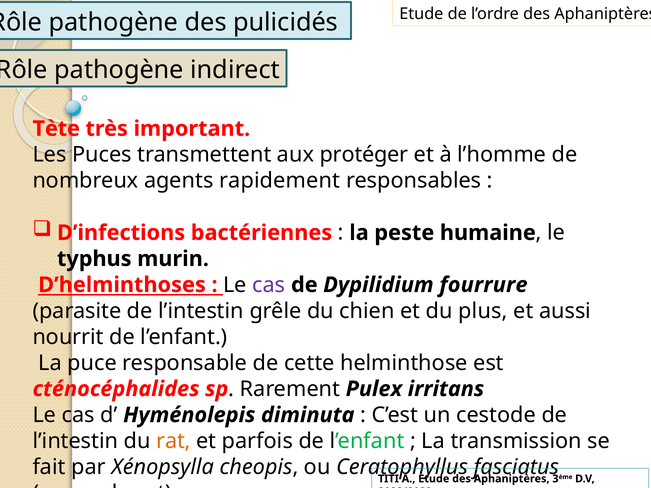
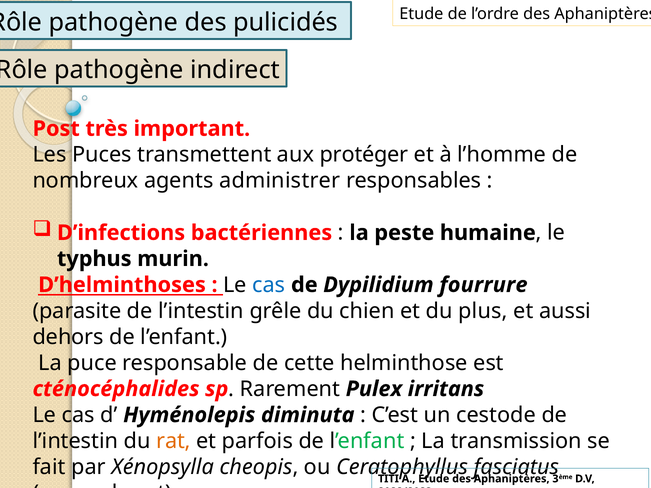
Tète: Tète -> Post (56, 129)
rapidement: rapidement -> administrer (280, 181)
cas colour: purple -> blue (269, 285)
nourrit: nourrit -> dehors (68, 337)
